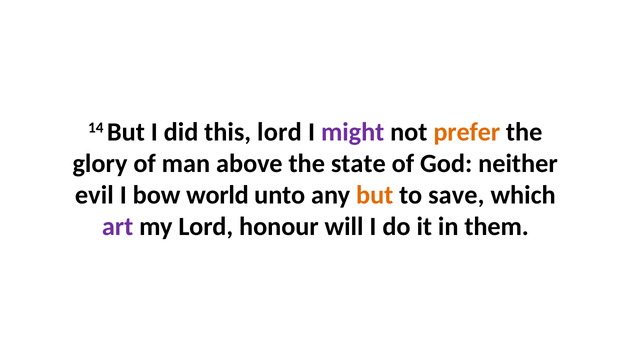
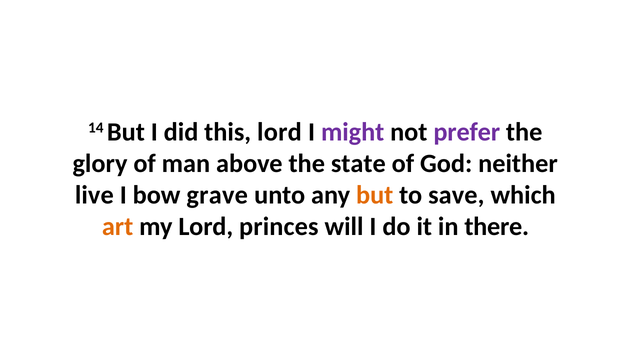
prefer colour: orange -> purple (467, 132)
evil: evil -> live (94, 195)
world: world -> grave (217, 195)
art colour: purple -> orange (118, 227)
honour: honour -> princes (279, 227)
them: them -> there (497, 227)
